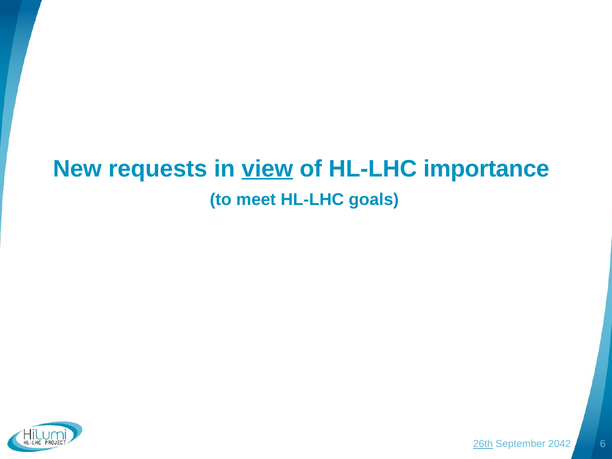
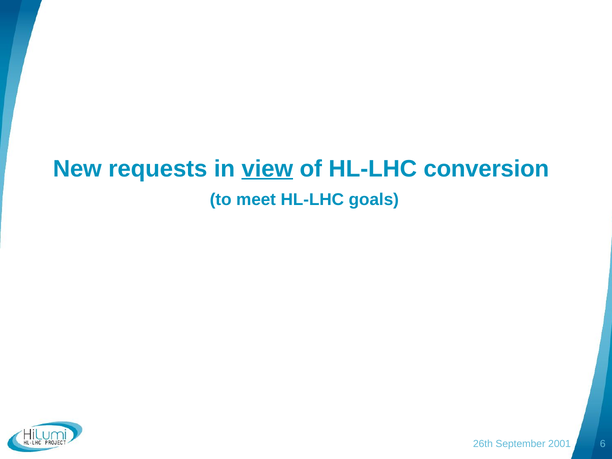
importance: importance -> conversion (486, 169)
26th underline: present -> none (483, 444)
2042: 2042 -> 2001 (560, 444)
